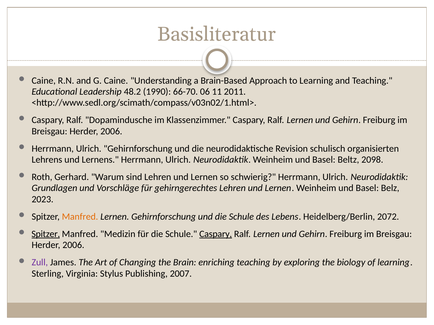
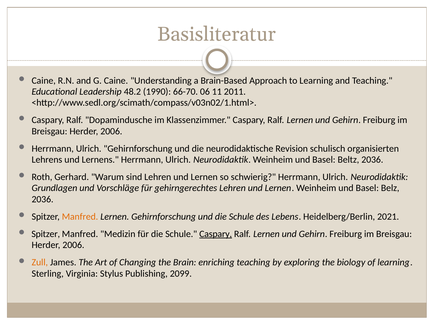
Beltz 2098: 2098 -> 2036 (372, 160)
2023: 2023 -> 2036 (43, 200)
2072: 2072 -> 2021 (388, 217)
Spitzer underline: present -> none (46, 234)
Zull colour: purple -> orange (40, 263)
2007: 2007 -> 2099 (181, 274)
